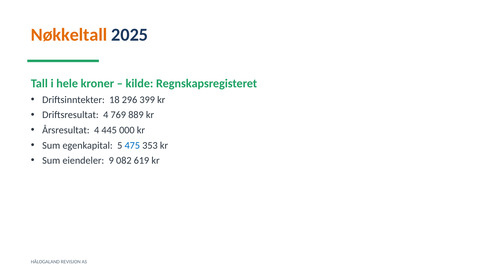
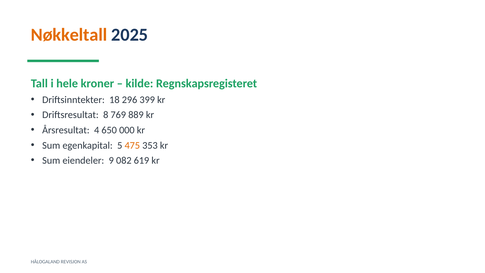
Driftsresultat 4: 4 -> 8 (106, 115)
445: 445 -> 650 (109, 130)
475 colour: blue -> orange (132, 145)
